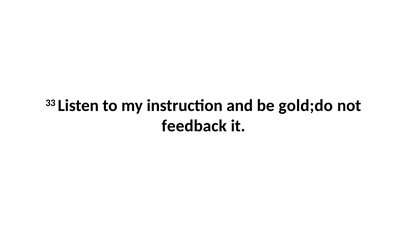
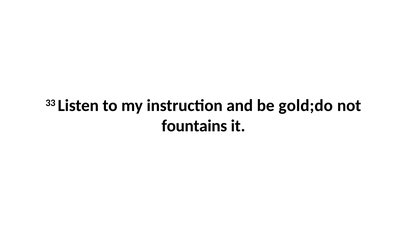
feedback: feedback -> fountains (194, 126)
